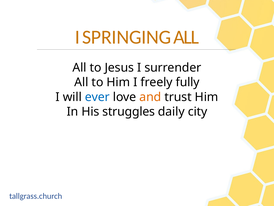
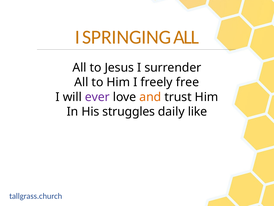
fully: fully -> free (188, 82)
ever colour: blue -> purple (97, 97)
city: city -> like (198, 111)
